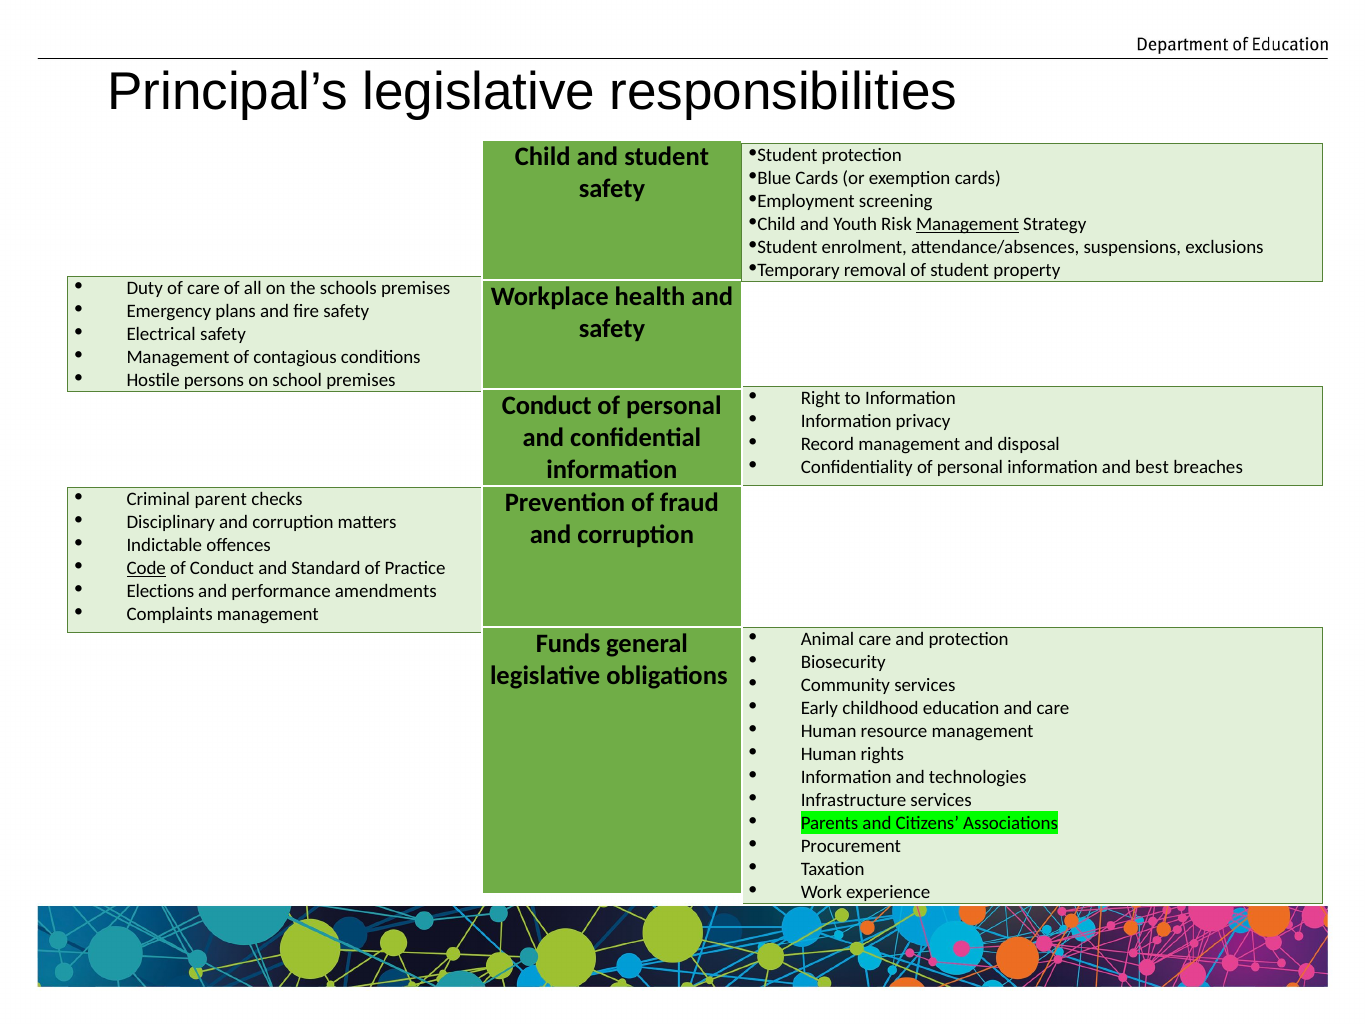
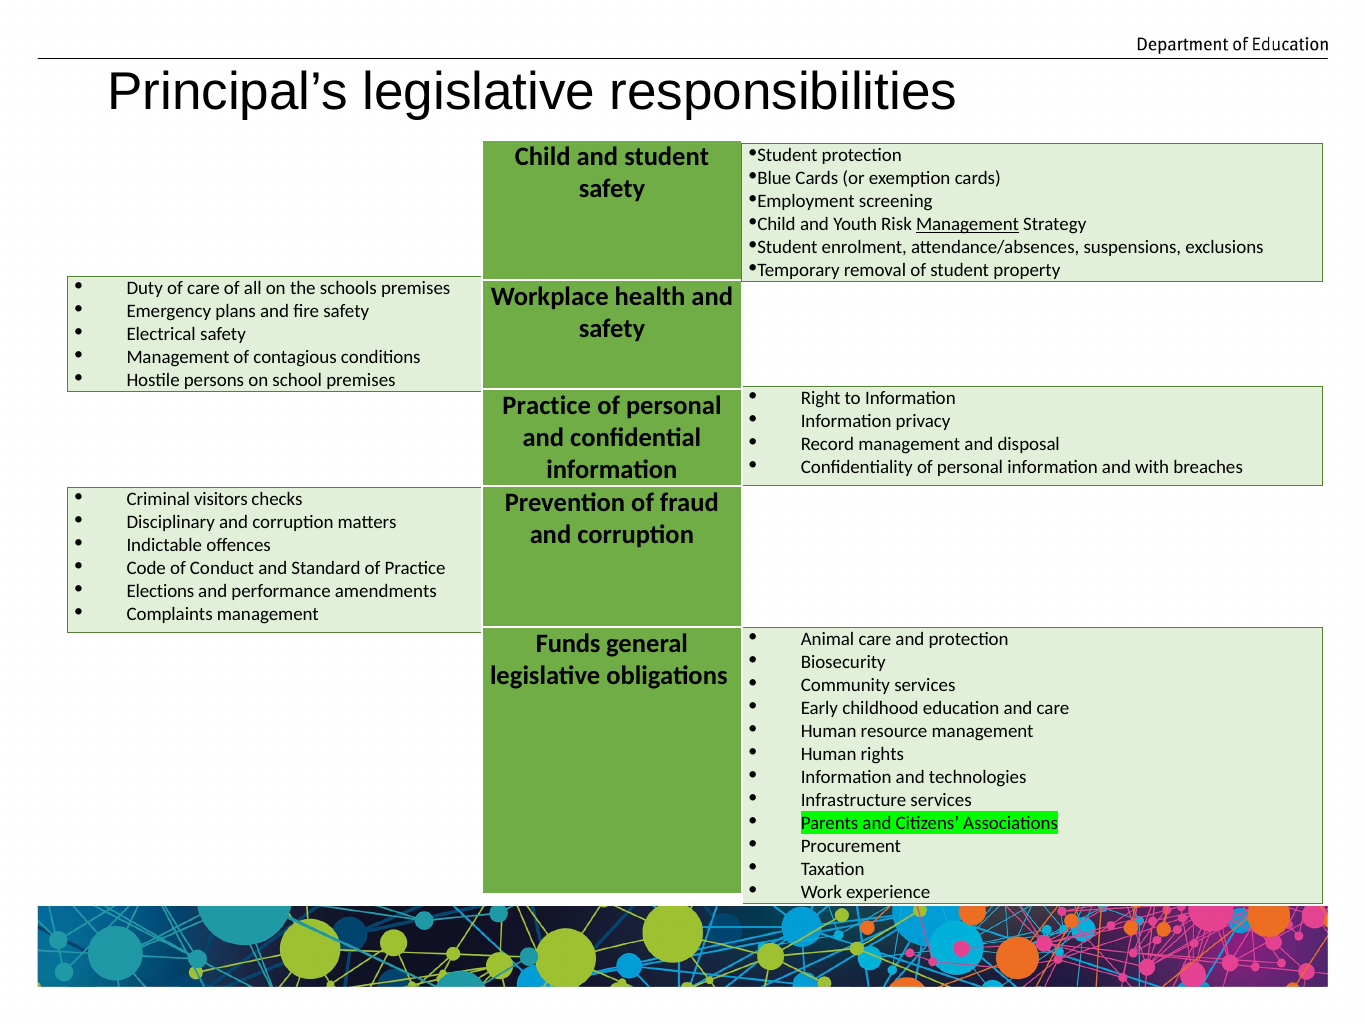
Conduct: Conduct -> Practice (547, 405)
best: best -> with (1152, 467)
parent: parent -> visitors (221, 499)
Code underline: present -> none (146, 568)
